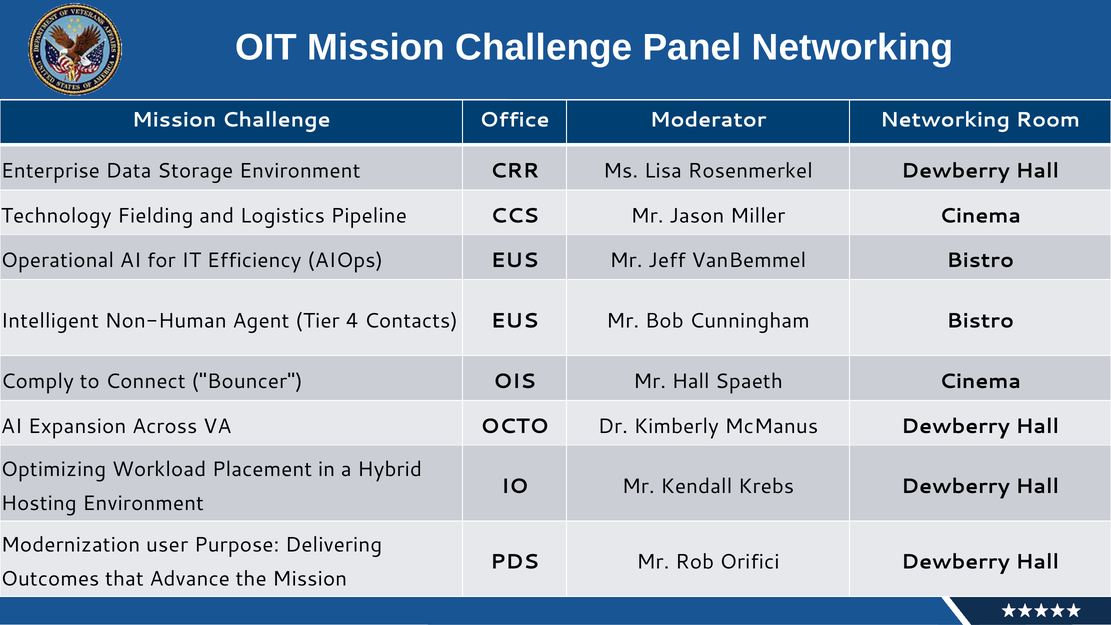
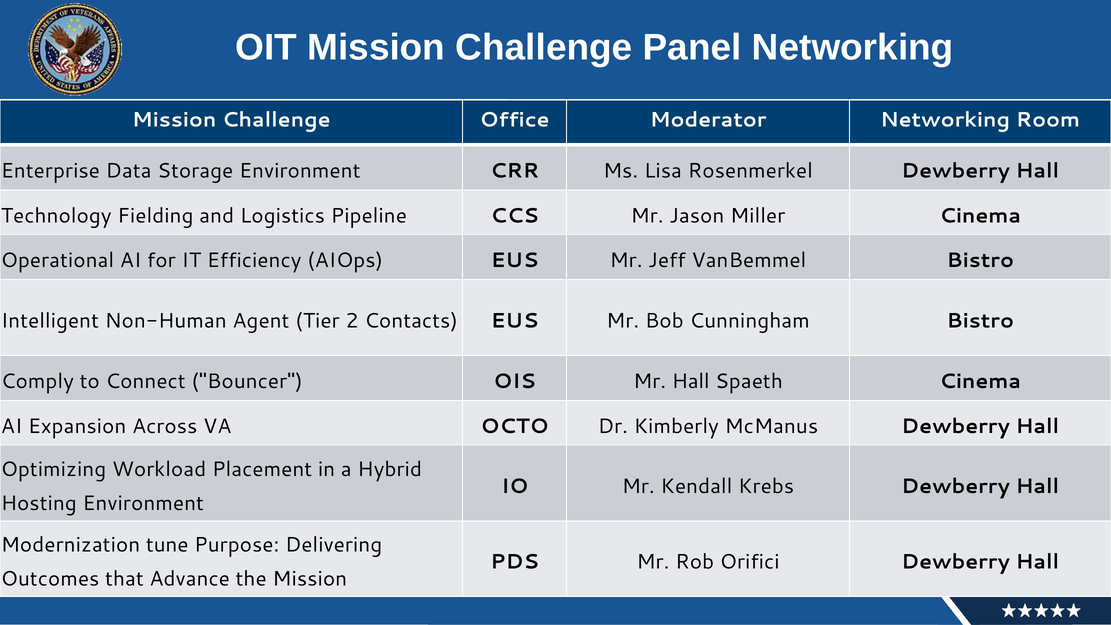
4: 4 -> 2 (352, 321)
user: user -> tune (167, 545)
